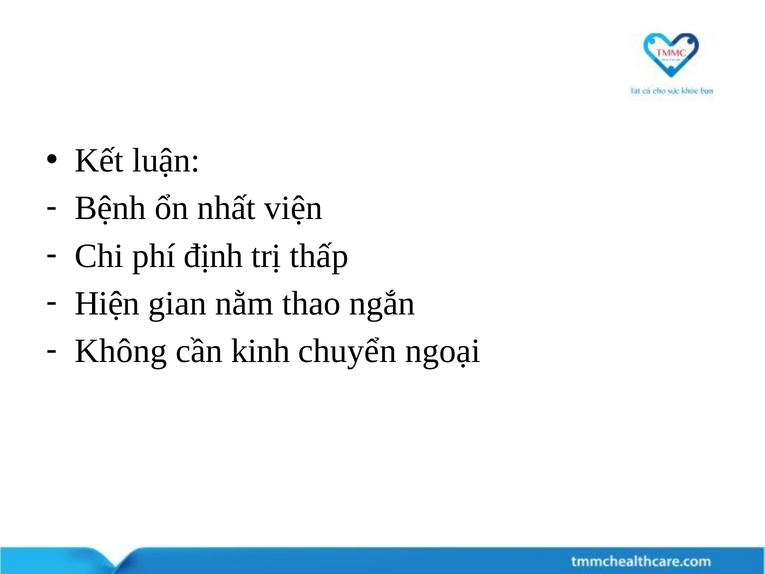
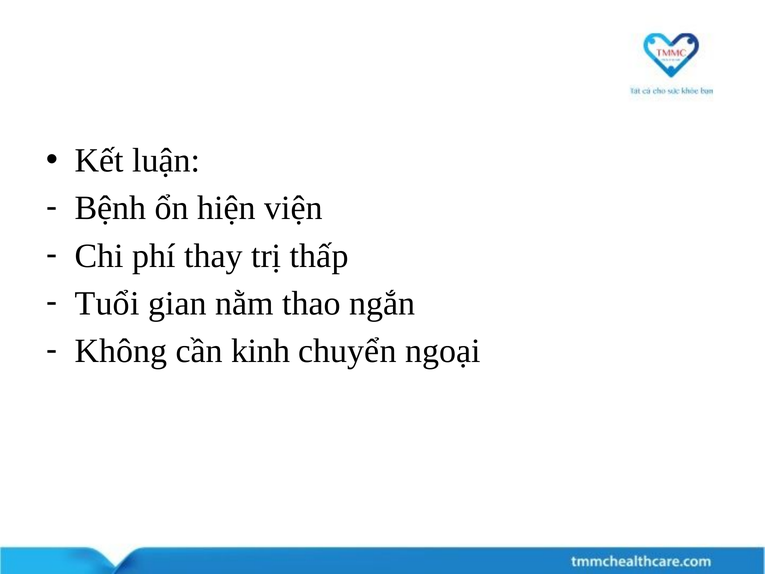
nhất: nhất -> hiện (227, 208)
định: định -> thay (213, 256)
Hiện: Hiện -> Tuổi (107, 303)
